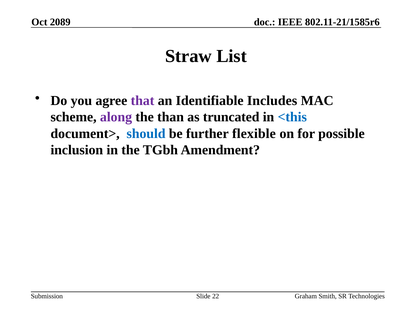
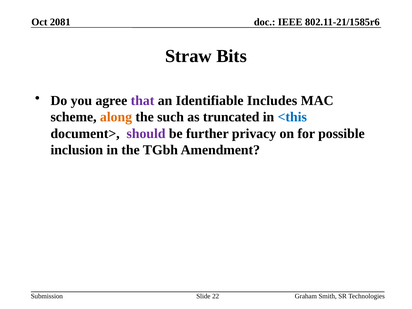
2089: 2089 -> 2081 (60, 22)
List: List -> Bits (232, 56)
along colour: purple -> orange (116, 117)
than: than -> such (171, 117)
should colour: blue -> purple (146, 134)
flexible: flexible -> privacy (254, 134)
